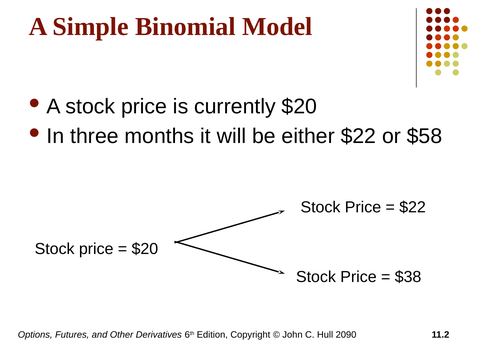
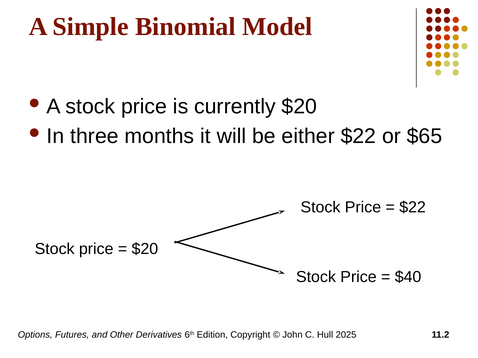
$58: $58 -> $65 (425, 136)
$38: $38 -> $40 (408, 277)
2090: 2090 -> 2025 (346, 335)
